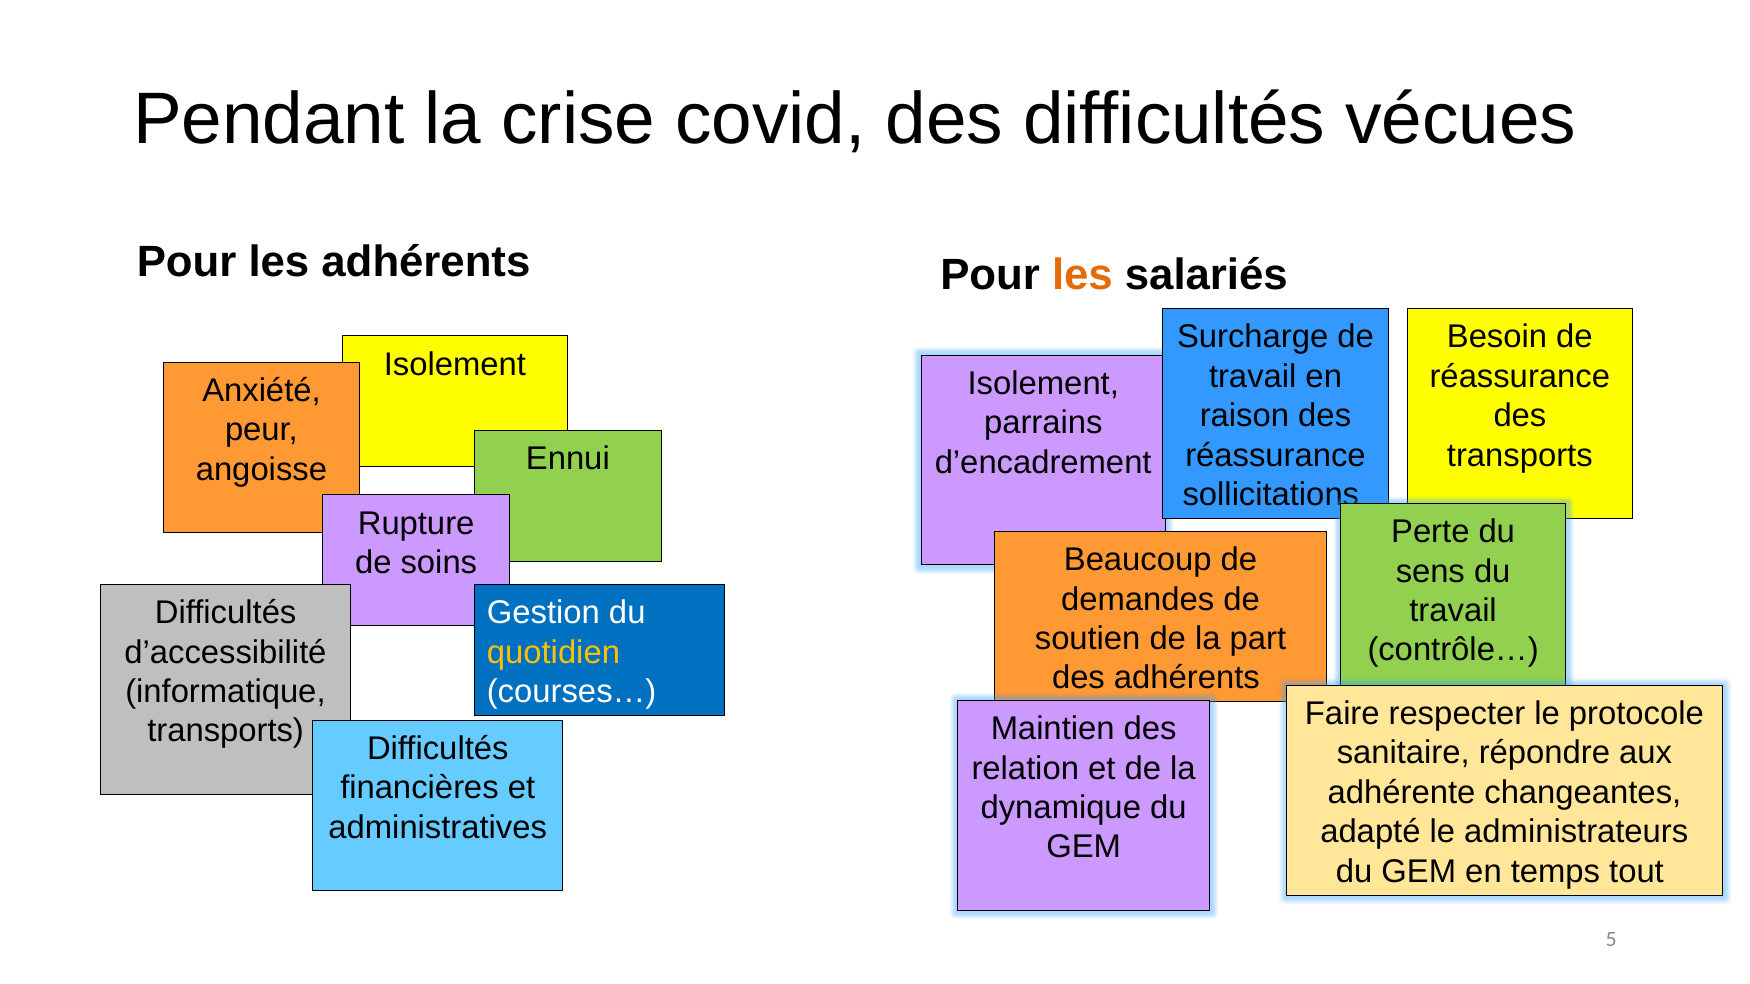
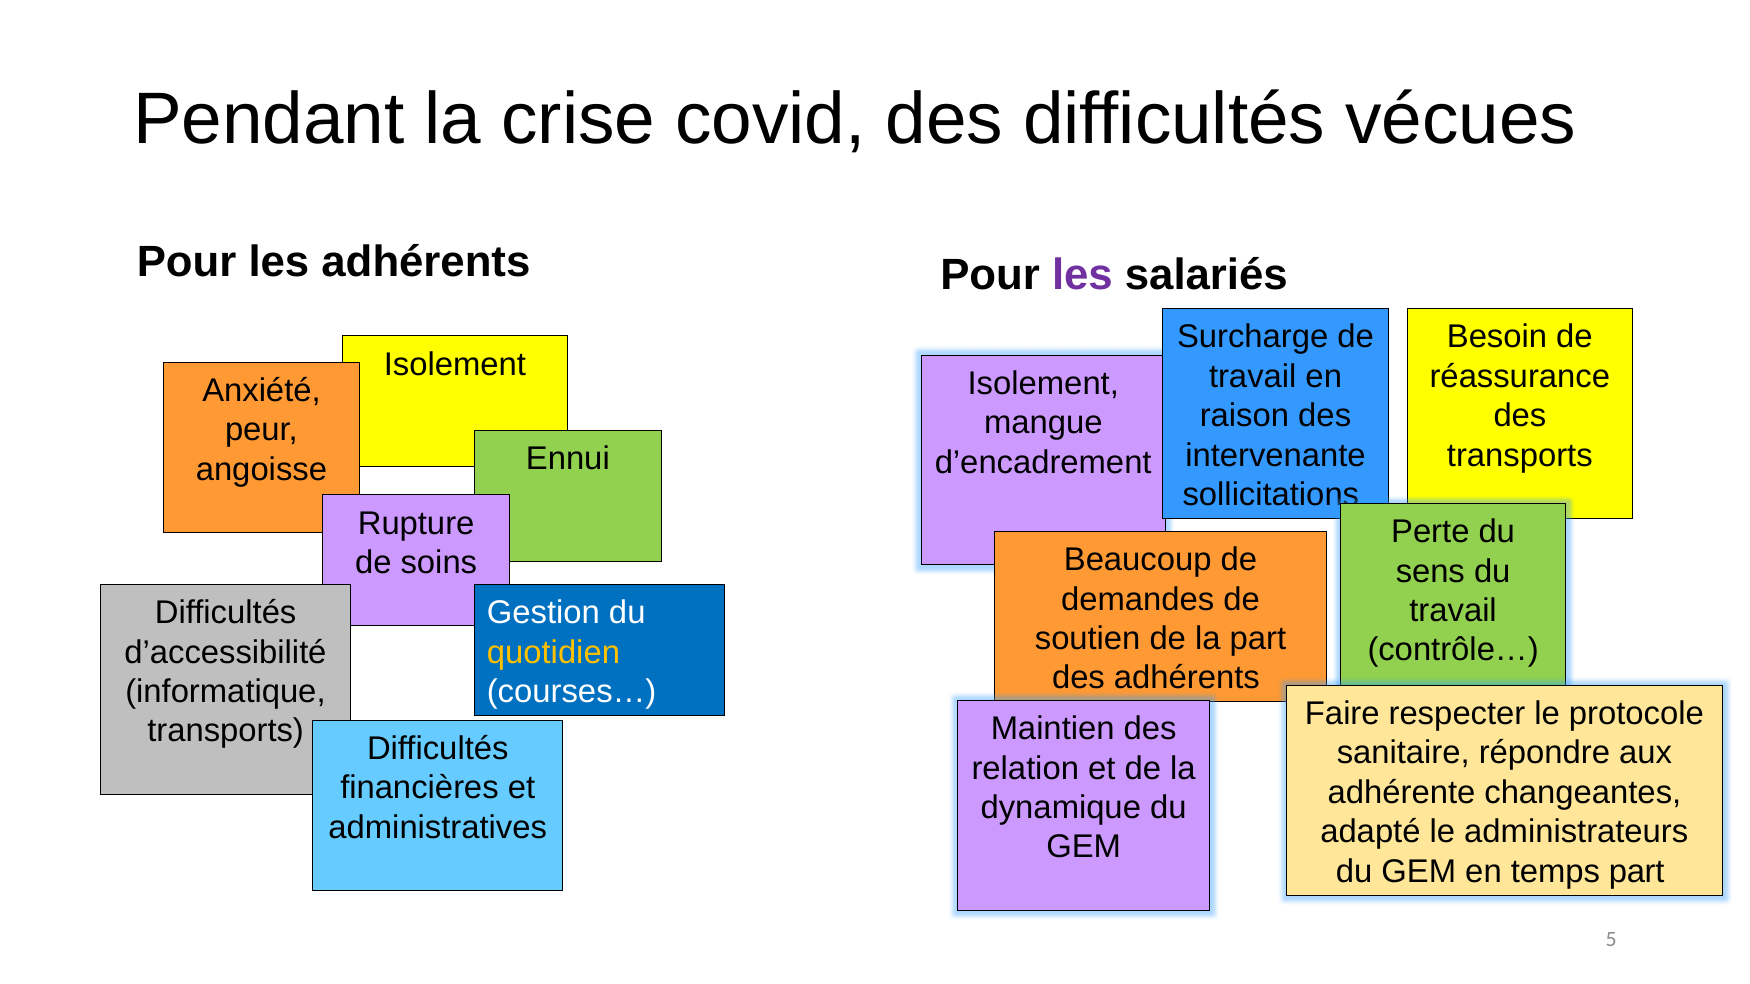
les colour: orange -> purple (1082, 275)
parrains: parrains -> mangue (1043, 423)
réassurance: réassurance -> intervenante (1276, 455)
temps tout: tout -> part (1637, 872)
